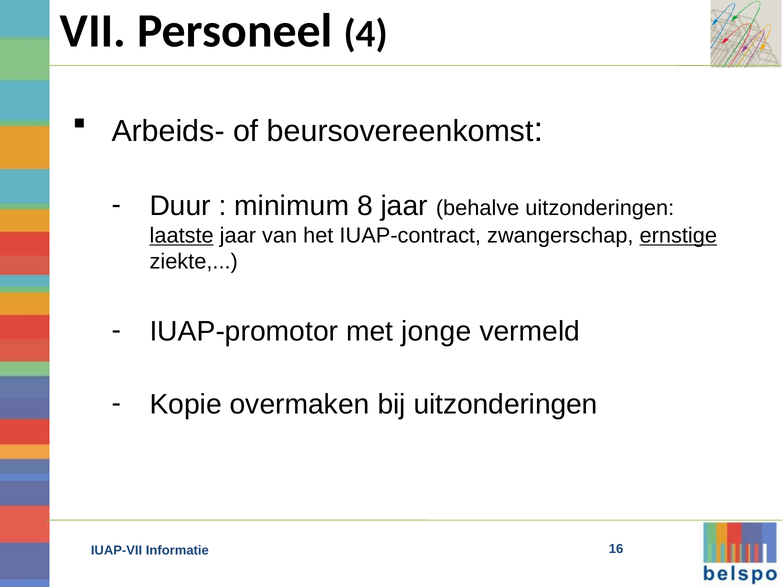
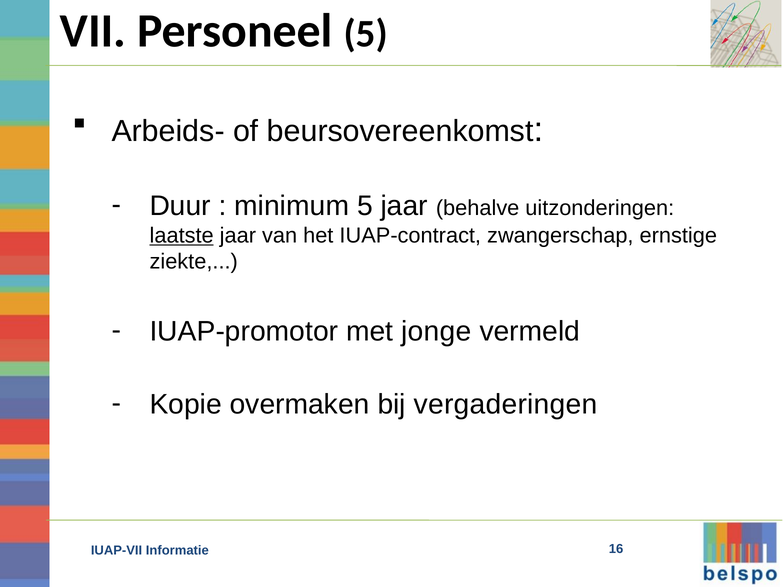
Personeel 4: 4 -> 5 (366, 34)
minimum 8: 8 -> 5 (365, 206)
ernstige underline: present -> none (678, 236)
bij uitzonderingen: uitzonderingen -> vergaderingen (505, 405)
